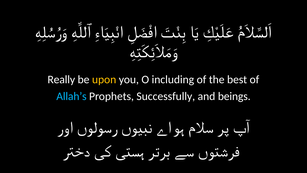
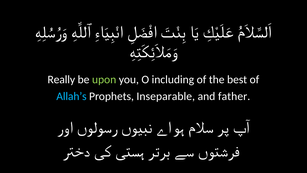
upon colour: yellow -> light green (104, 79)
Successfully: Successfully -> Inseparable (166, 96)
beings: beings -> father (234, 96)
